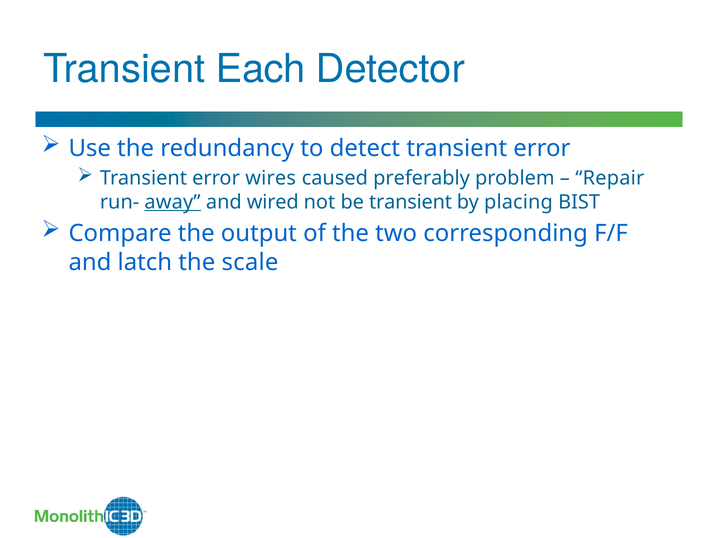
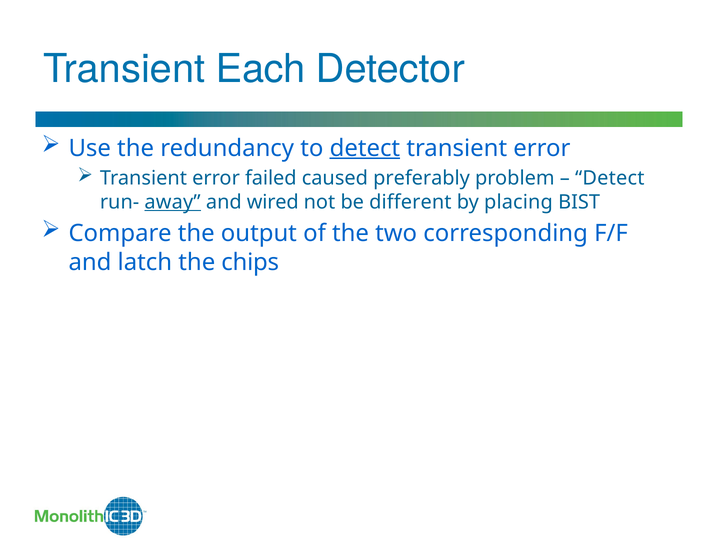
detect underline: none -> present (365, 148)
wires: wires -> failed (271, 178)
Repair: Repair -> Detect (610, 178)
be transient: transient -> different (410, 202)
scale: scale -> chips (250, 262)
